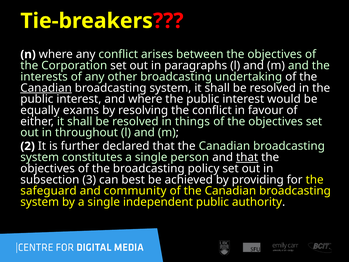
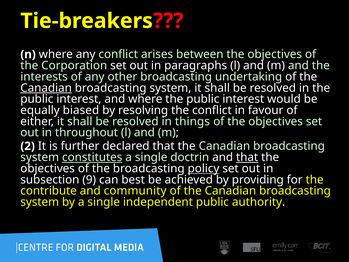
exams: exams -> biased (81, 110)
constitutes underline: none -> present (92, 157)
person: person -> doctrin (190, 157)
policy underline: none -> present (204, 168)
3: 3 -> 9 (89, 180)
safeguard: safeguard -> contribute (49, 191)
